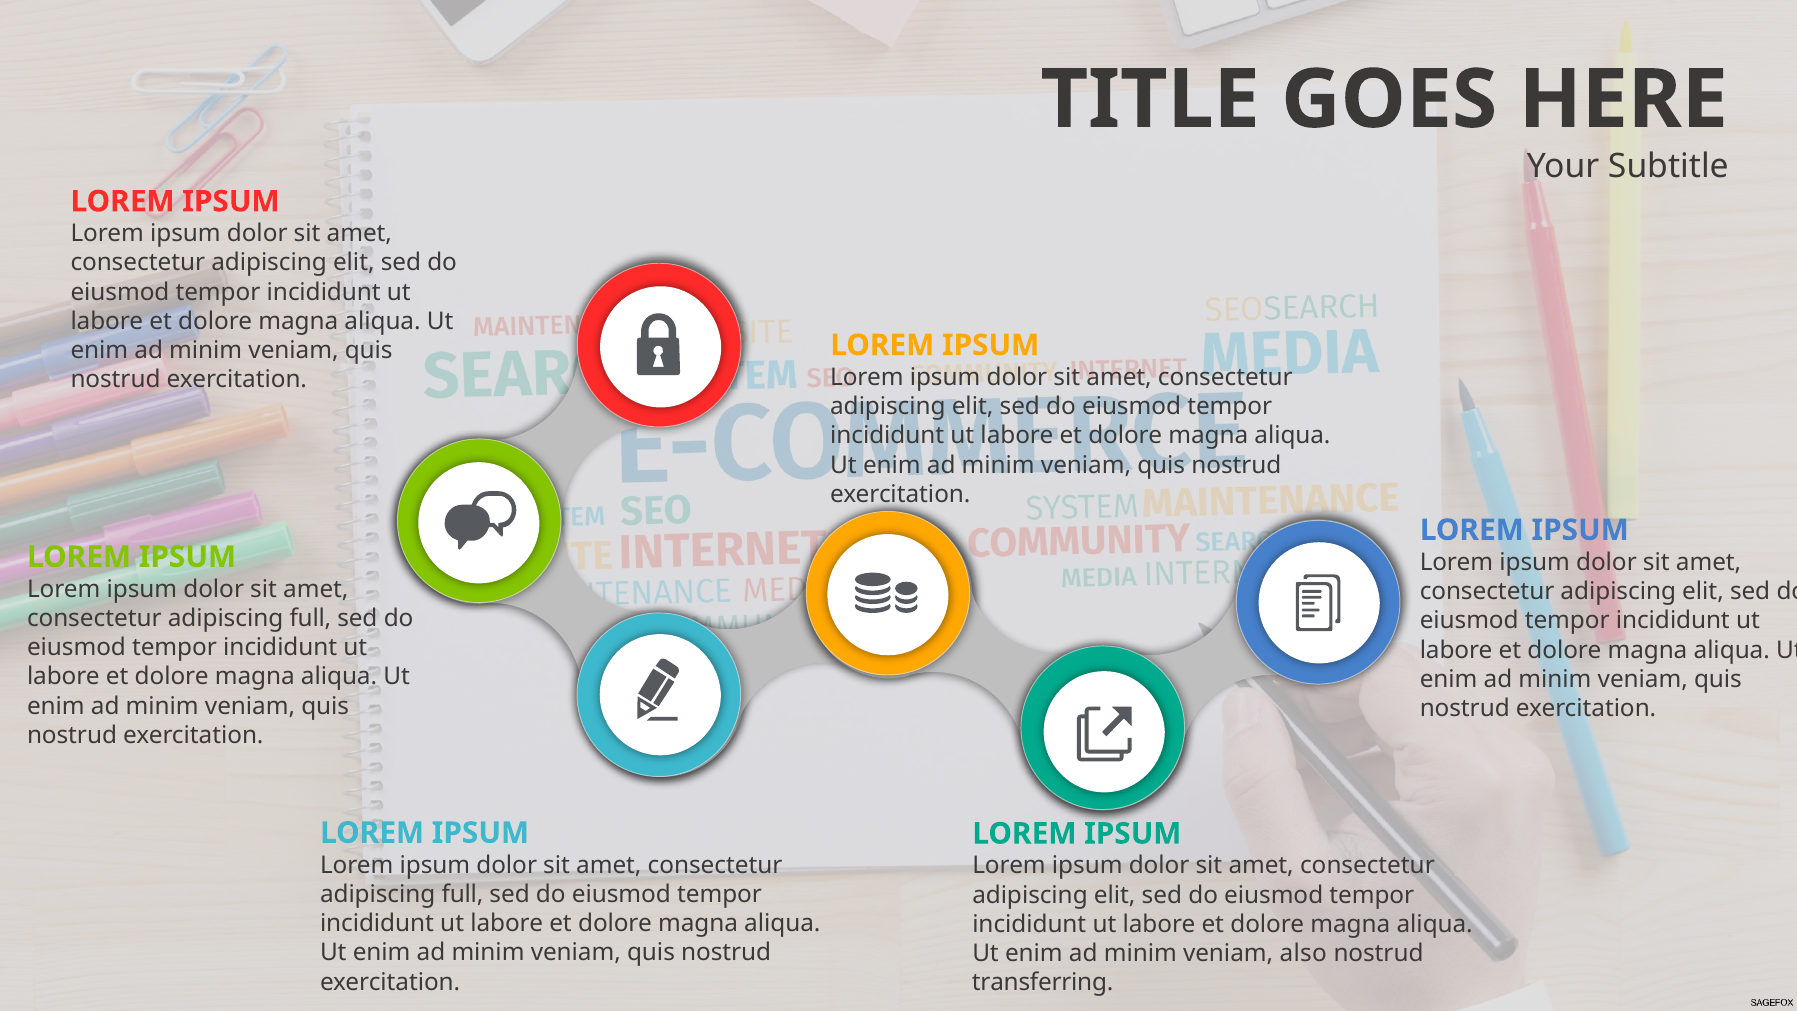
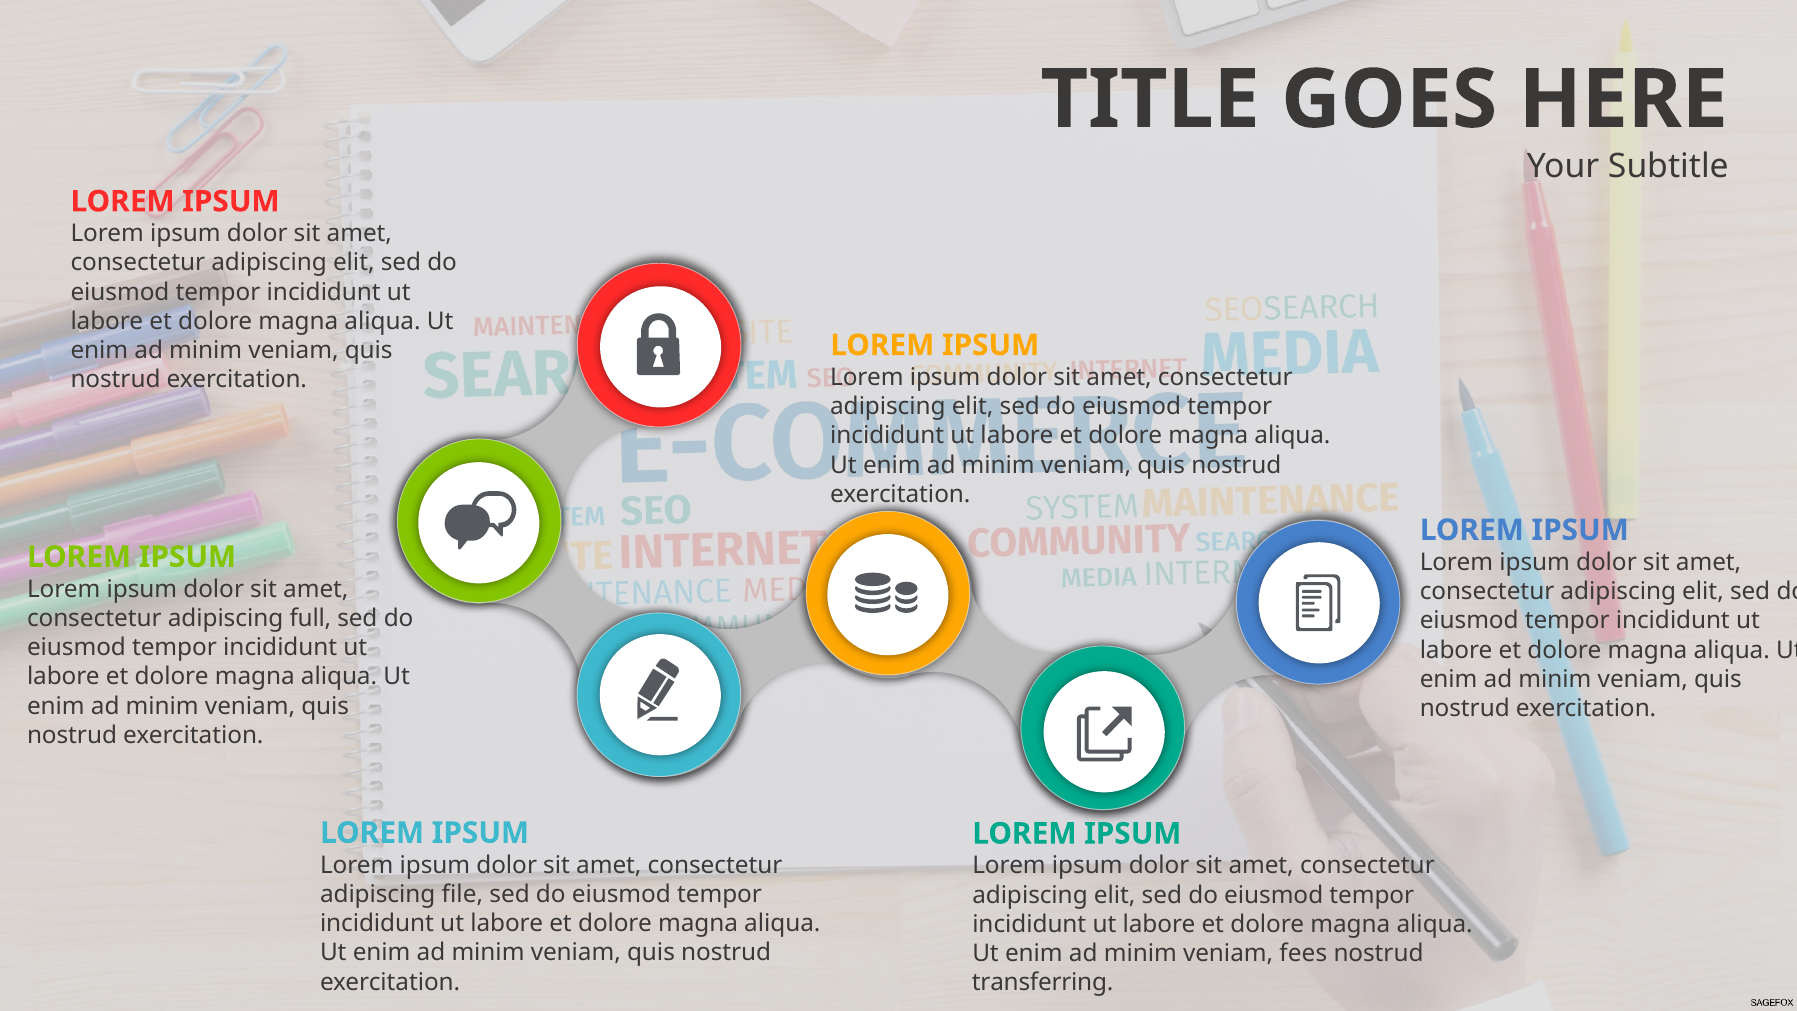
full: full -> file (462, 894)
also: also -> fees (1303, 953)
